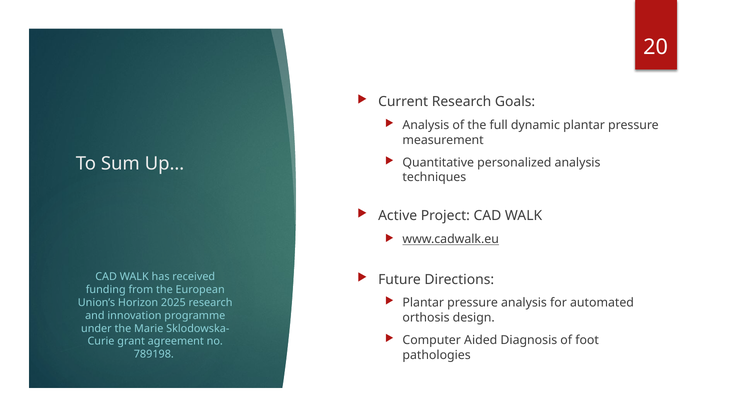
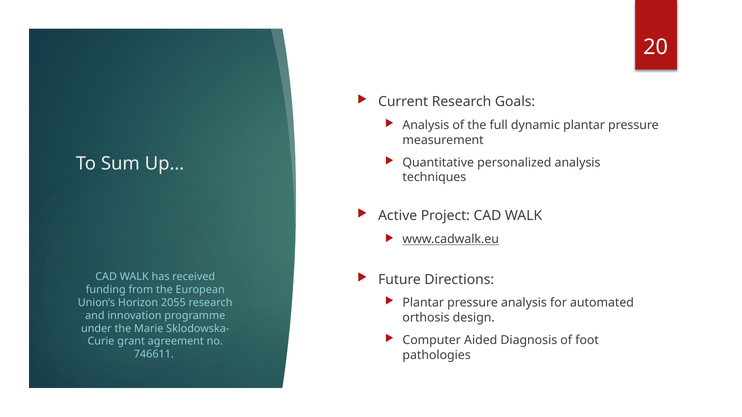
2025: 2025 -> 2055 (173, 303)
789198: 789198 -> 746611 (154, 355)
